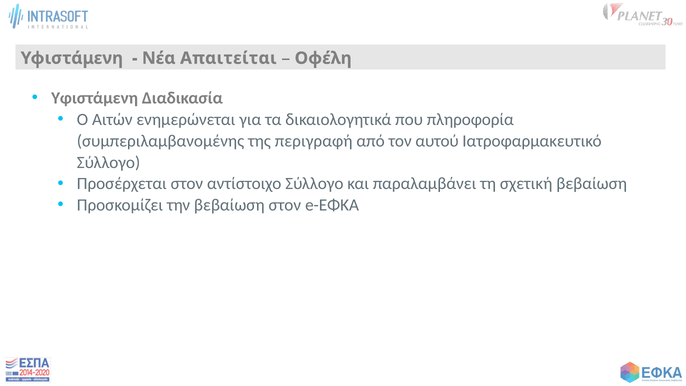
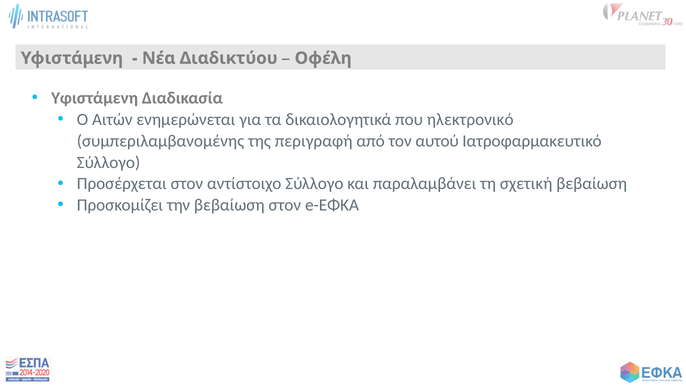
Απαιτείται: Απαιτείται -> Διαδικτύου (229, 58)
πληροφορία: πληροφορία -> ηλεκτρονικό (470, 119)
